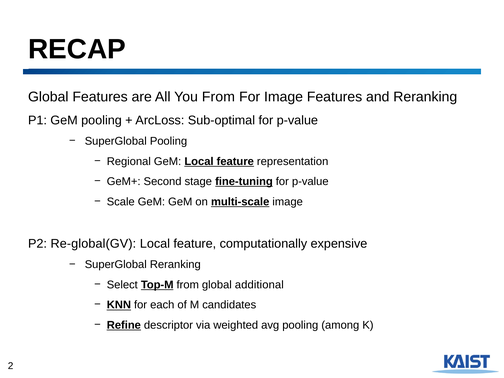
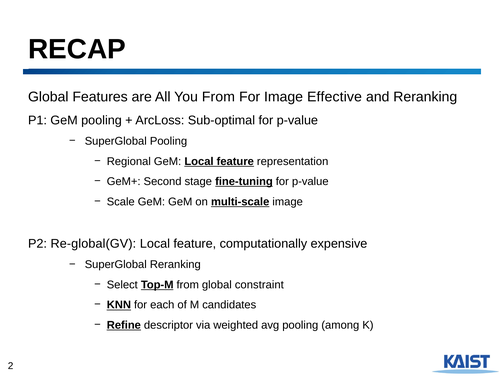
Image Features: Features -> Effective (334, 97)
additional: additional -> constraint (259, 285)
